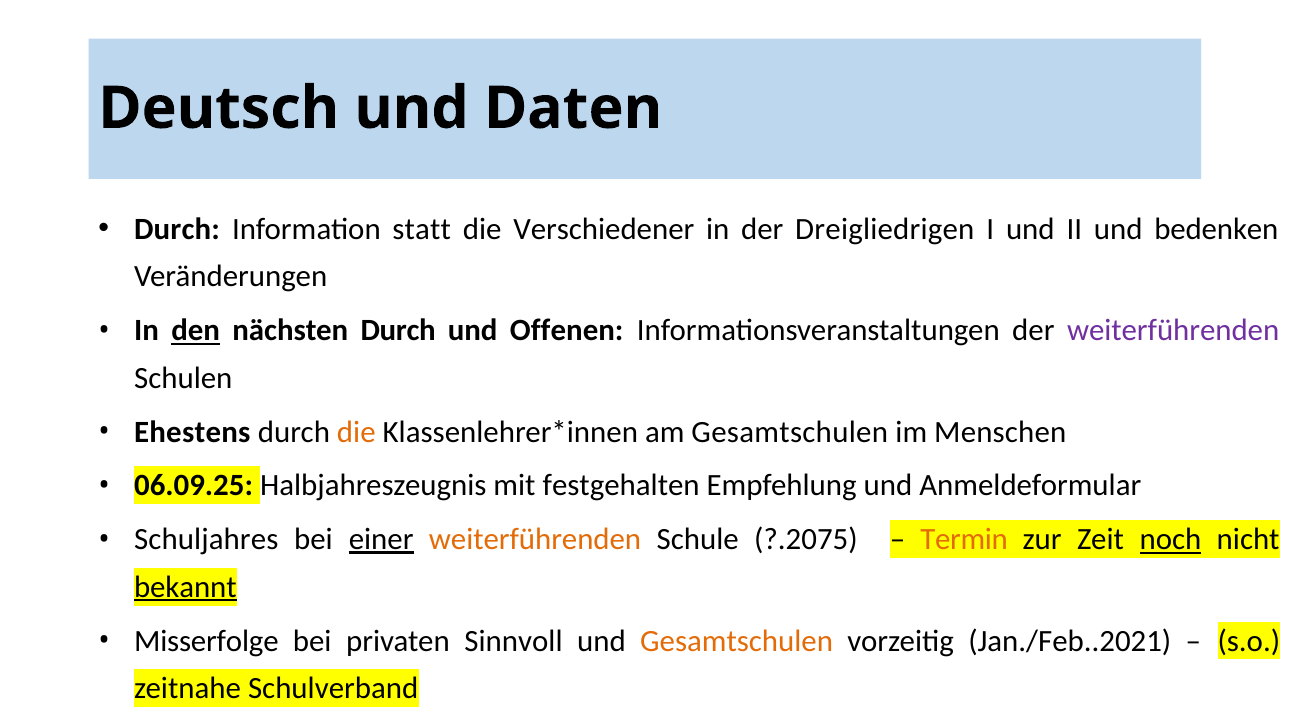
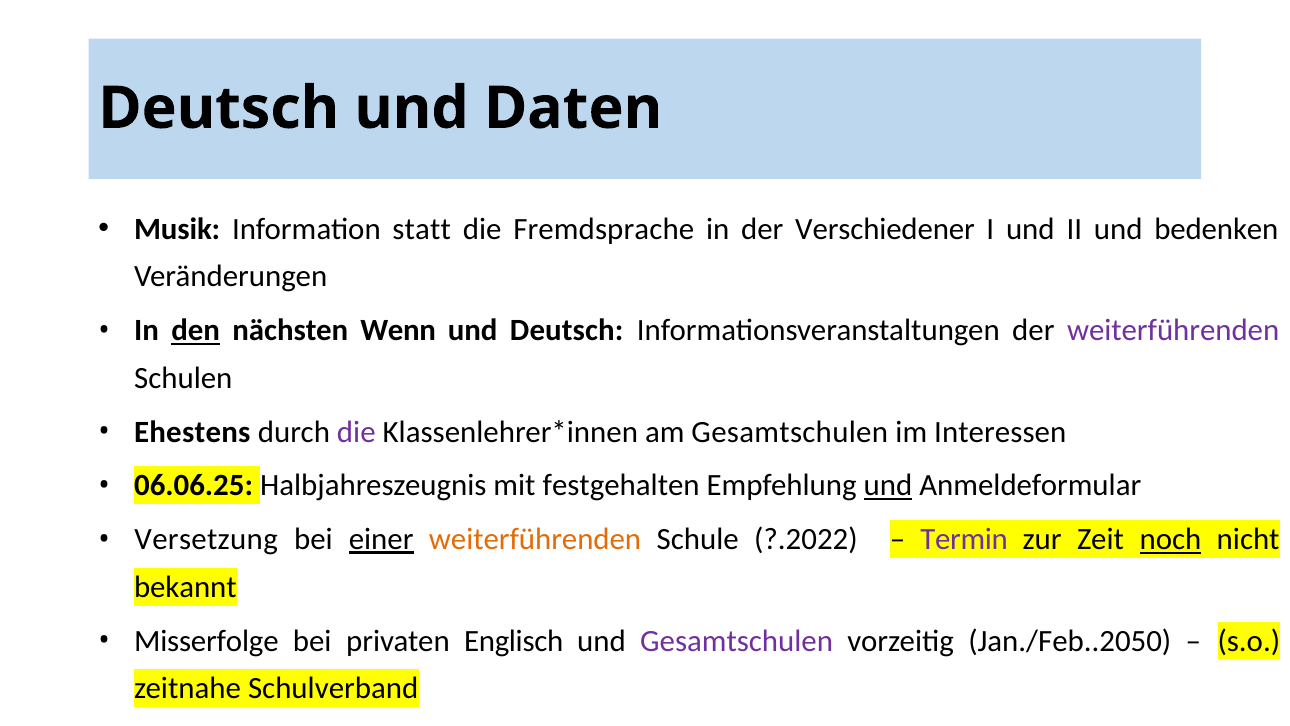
Durch: Durch -> Musik (177, 229)
Verschiedener: Verschiedener -> Fremdsprache (604, 229)
Dreigliedrigen: Dreigliedrigen -> Verschiedener (885, 229)
nächsten Durch: Durch -> Wenn (398, 330)
und Offenen: Offenen -> Deutsch (567, 330)
die colour: orange -> purple (356, 432)
Menschen: Menschen -> Interessen (1000, 432)
06.09.25: 06.09.25 -> 06.06.25 (194, 485)
und underline: none -> present (888, 485)
Schuljahres: Schuljahres -> Versetzung (206, 539)
?.2075: ?.2075 -> ?.2022 (806, 539)
Termin colour: orange -> purple (964, 539)
bekannt underline: present -> none (185, 587)
Sinnvoll: Sinnvoll -> Englisch (514, 641)
Gesamtschulen colour: orange -> purple (737, 641)
Jan./Feb..2021: Jan./Feb..2021 -> Jan./Feb..2050 (1070, 641)
